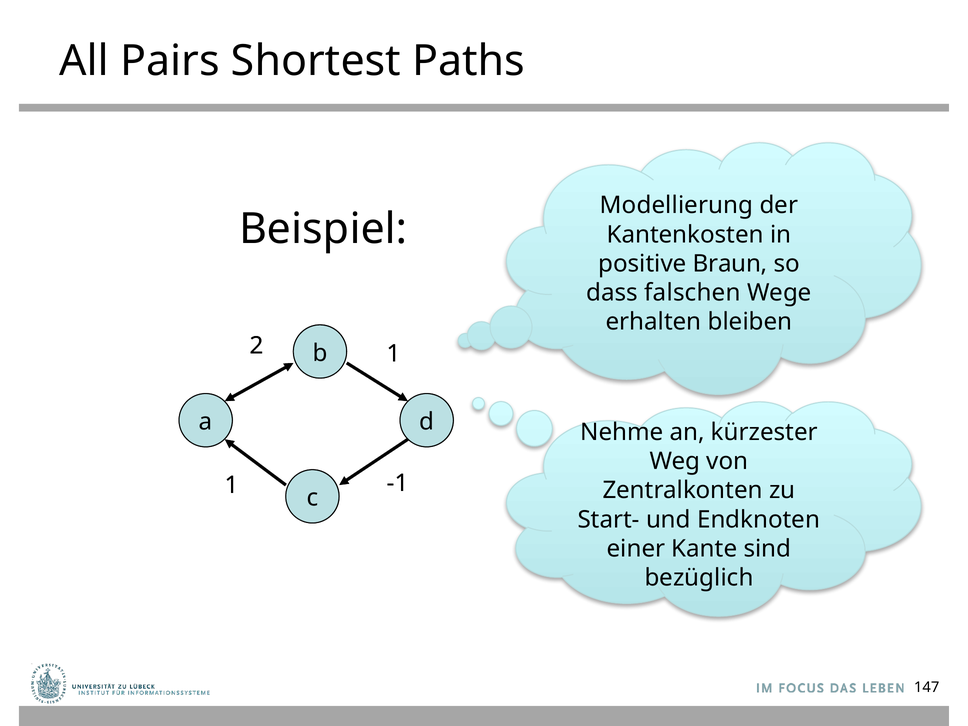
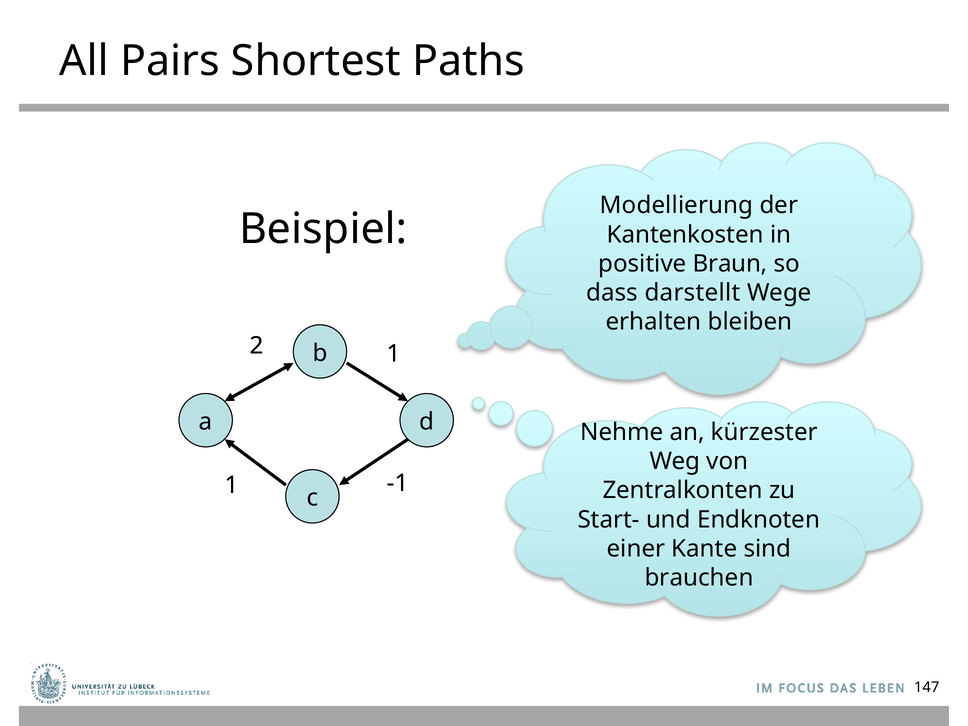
falschen: falschen -> darstellt (693, 293)
bezüglich: bezüglich -> brauchen (699, 578)
